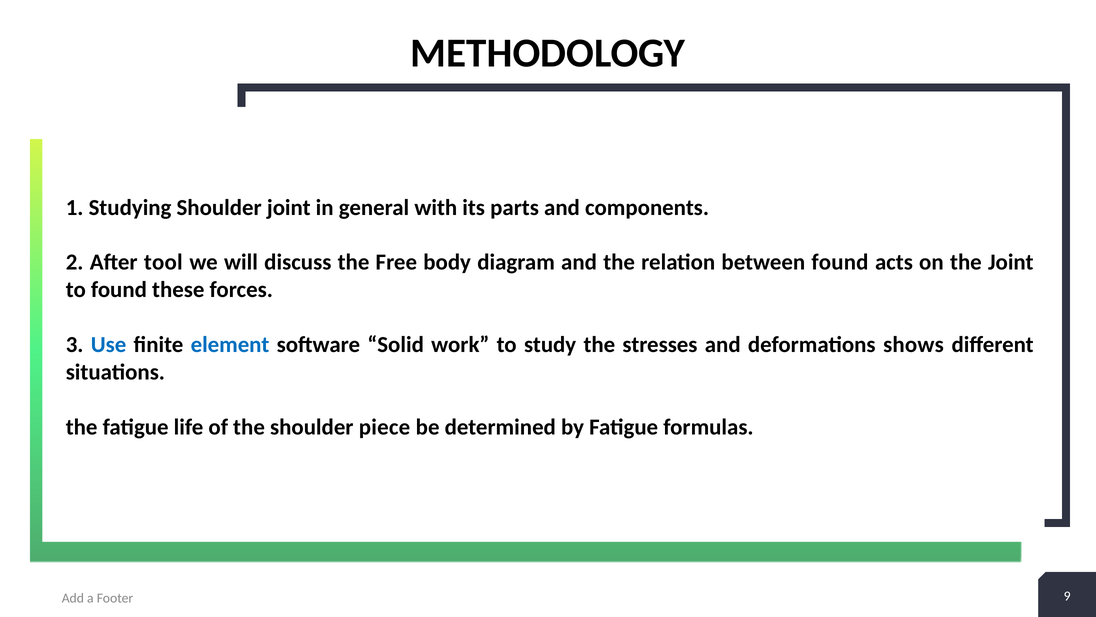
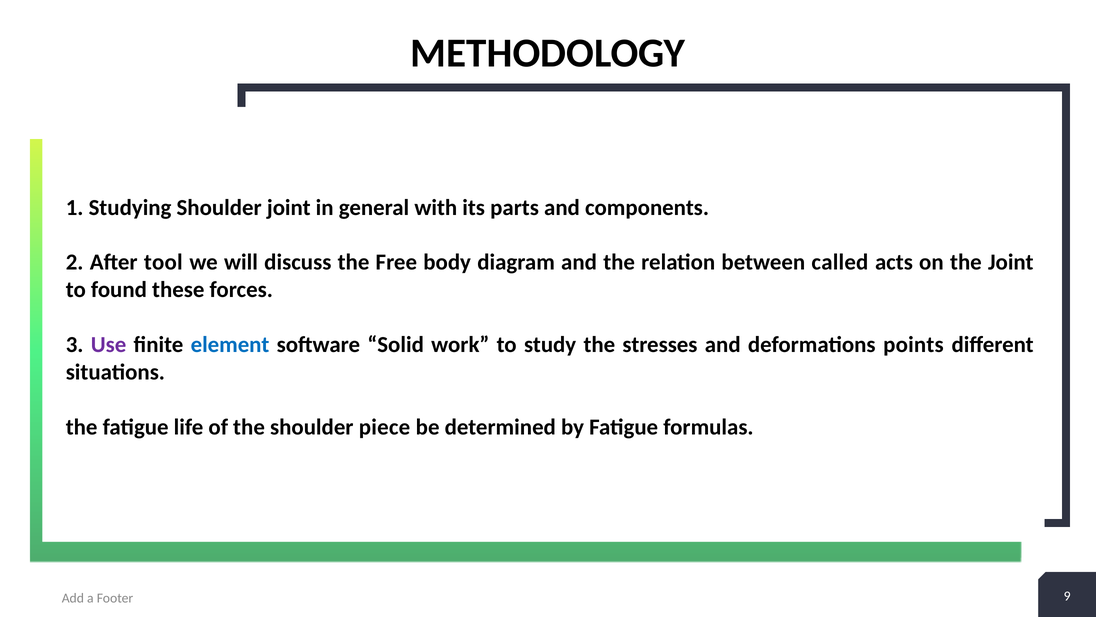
between found: found -> called (840, 262)
Use colour: blue -> purple (109, 344)
shows: shows -> points (913, 344)
